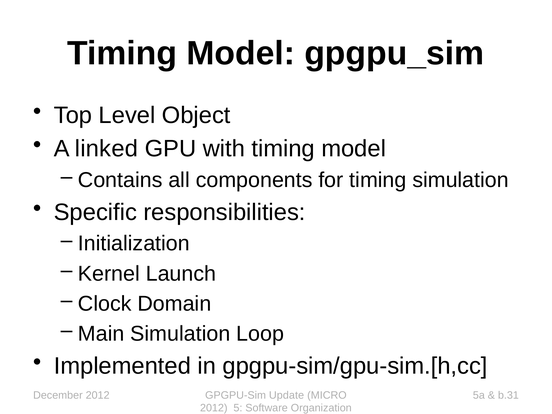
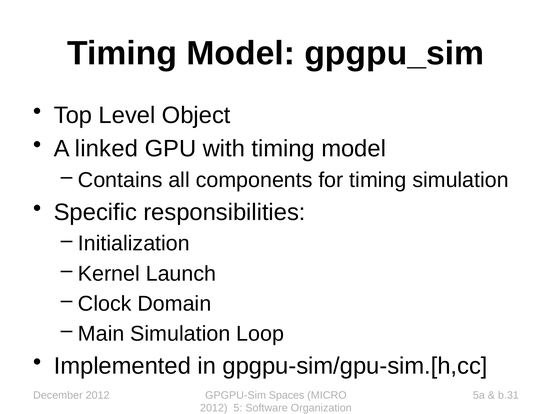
Update: Update -> Spaces (287, 395)
